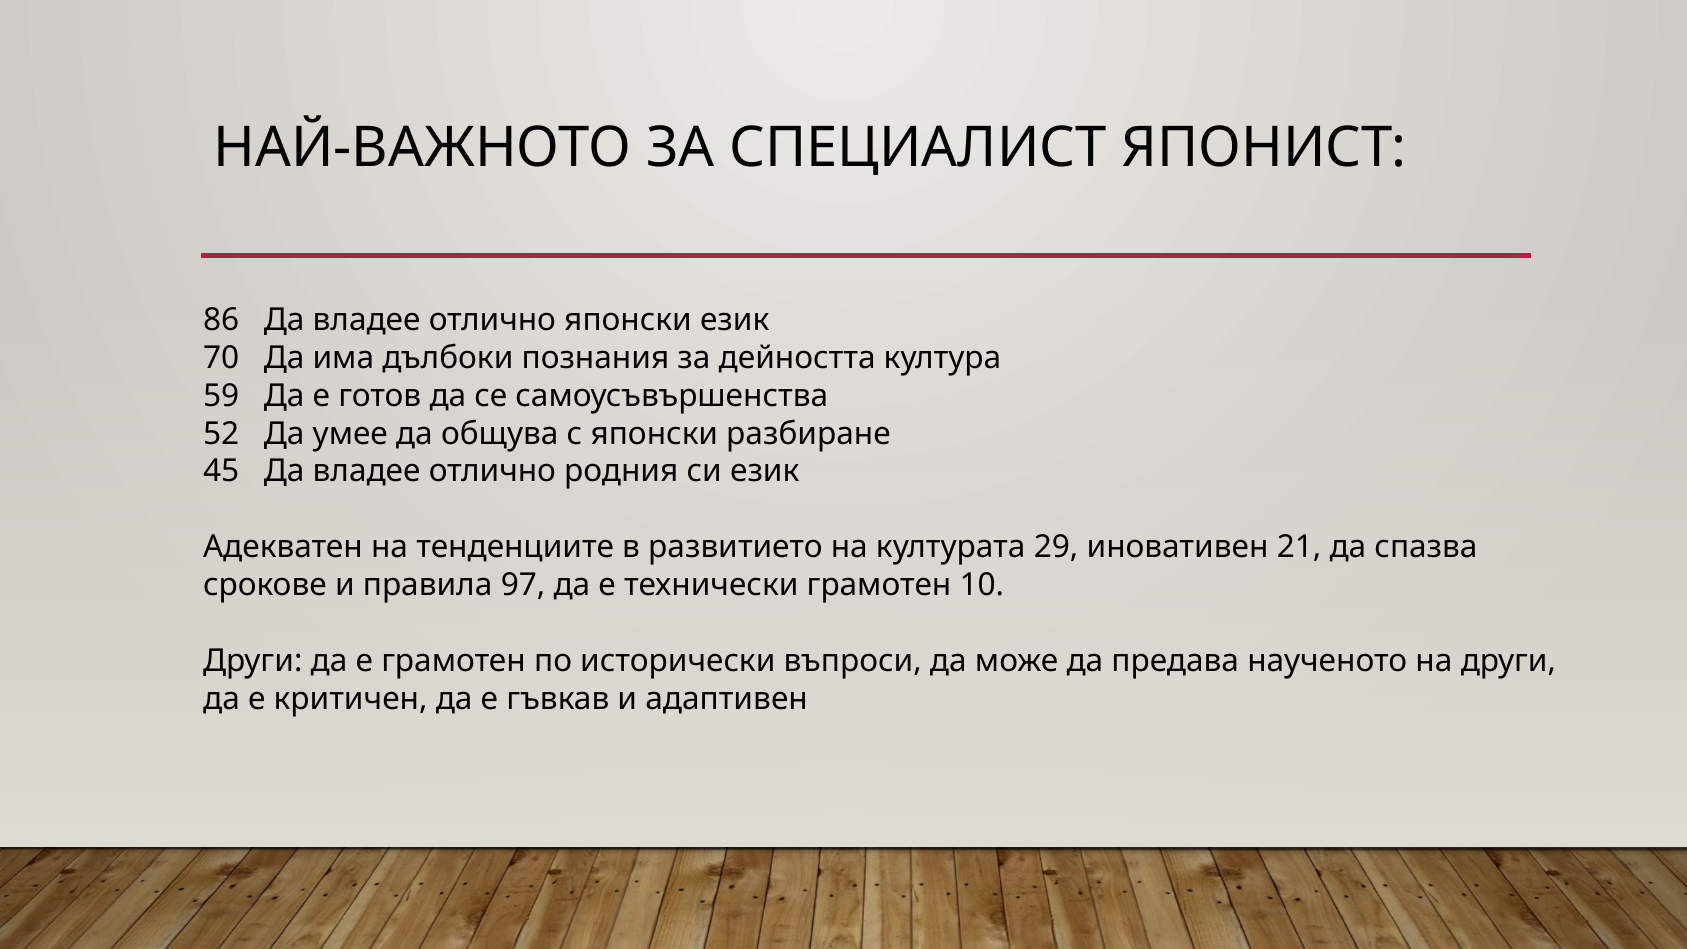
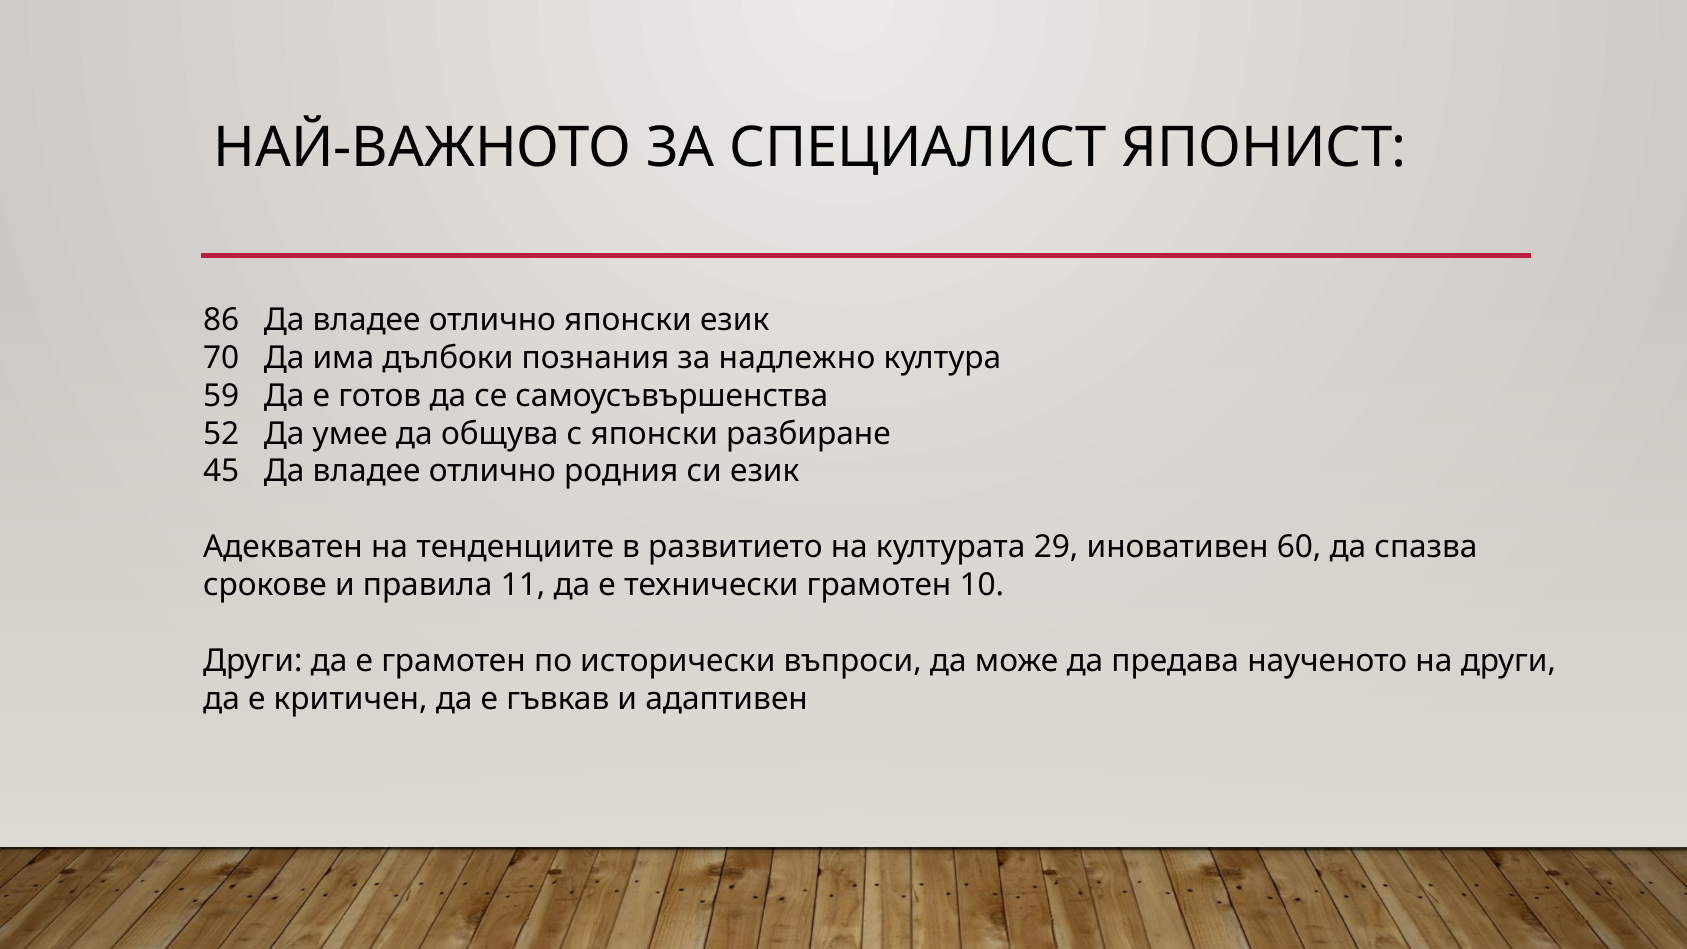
дейността: дейността -> надлежно (797, 358)
21: 21 -> 60 (1299, 547)
97: 97 -> 11 (523, 585)
